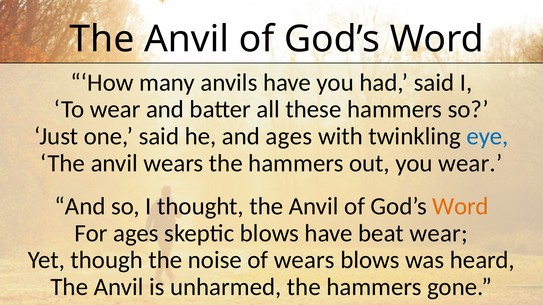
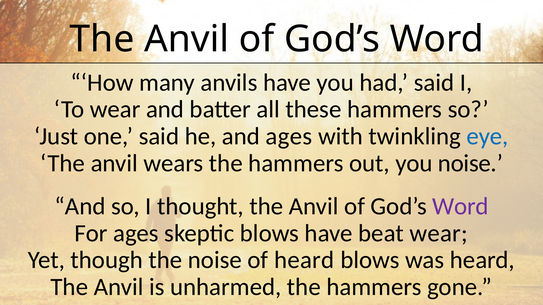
you wear: wear -> noise (470, 163)
Word colour: orange -> purple (460, 207)
of wears: wears -> heard (304, 260)
